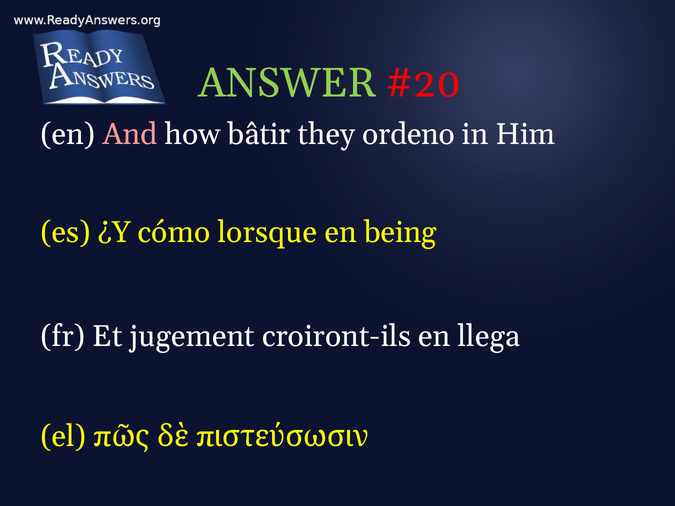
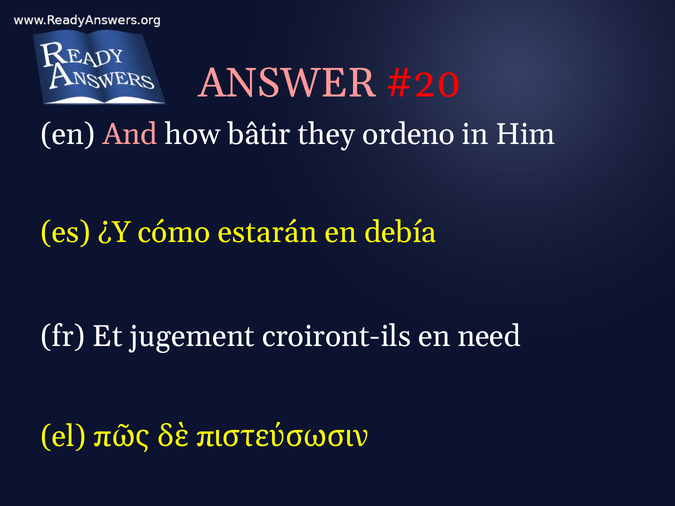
ANSWER colour: light green -> pink (287, 83)
lorsque: lorsque -> estarán (267, 232)
being: being -> debía (400, 232)
llega: llega -> need (489, 336)
